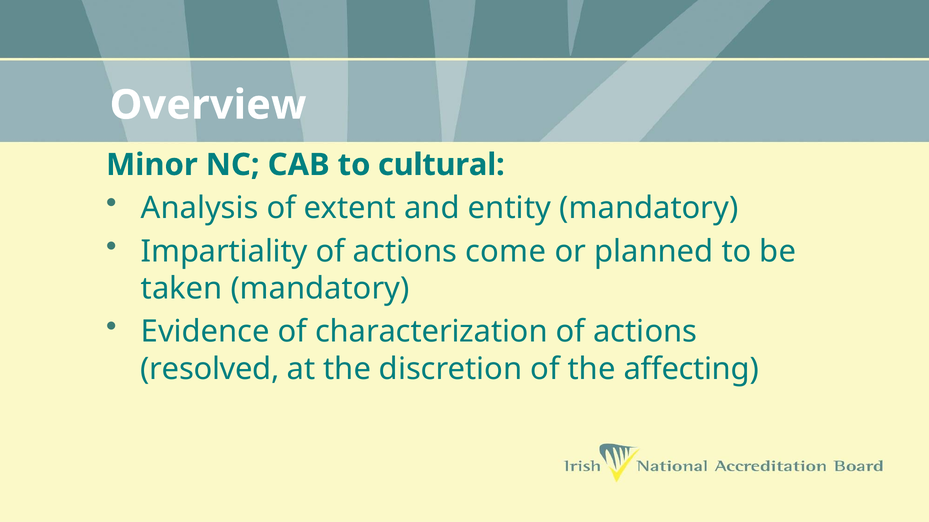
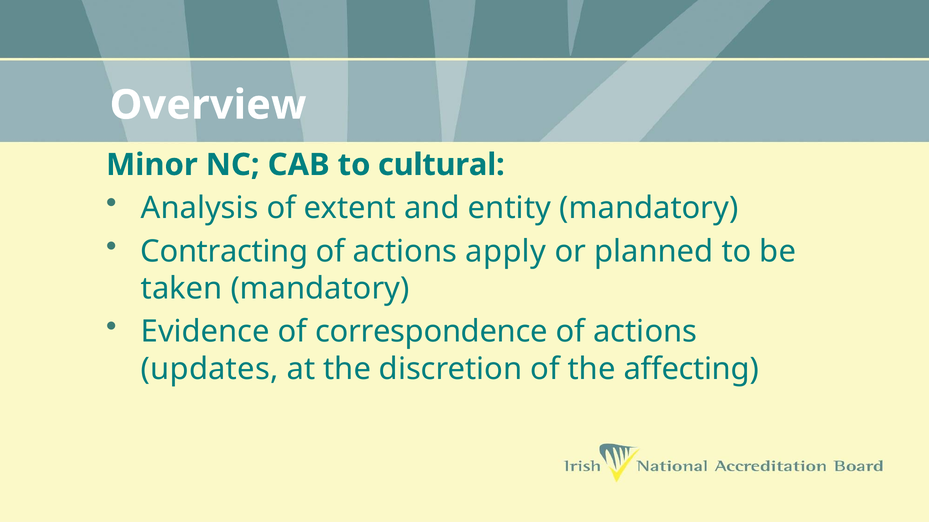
Impartiality: Impartiality -> Contracting (224, 252)
come: come -> apply (506, 252)
characterization: characterization -> correspondence (431, 332)
resolved: resolved -> updates (210, 369)
